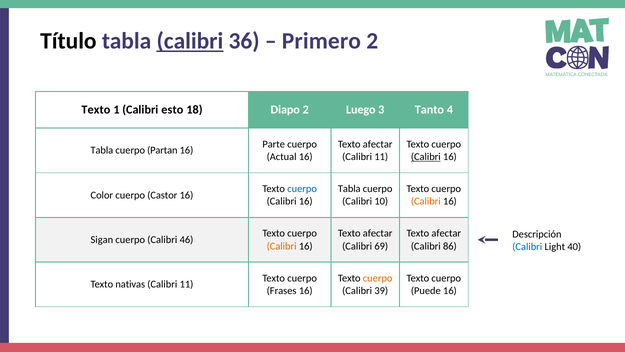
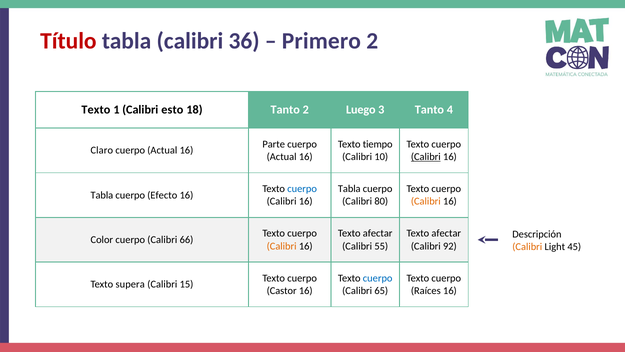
Título colour: black -> red (68, 41)
calibri underline: present -> none (190, 41)
18 Diapo: Diapo -> Tanto (285, 110)
afectar: afectar -> tiempo (378, 144)
Tabla: Tabla -> Claro (102, 150)
Partan: Partan -> Actual (162, 150)
11: 11 -> 10 (381, 157)
Color: Color -> Tabla (102, 195)
Castor: Castor -> Efecto (162, 195)
10: 10 -> 80 (381, 201)
Sigan: Sigan -> Color (102, 240)
46: 46 -> 66 (186, 240)
69: 69 -> 55 (381, 246)
86: 86 -> 92 (450, 246)
Calibri colour: blue -> orange (527, 246)
40: 40 -> 45 (574, 246)
cuerpo colour: orange -> blue (378, 278)
nativas: nativas -> supera (130, 284)
11: 11 -> 15 (186, 284)
Frases: Frases -> Castor (282, 291)
39: 39 -> 65 (381, 291)
Puede: Puede -> Raíces (426, 291)
